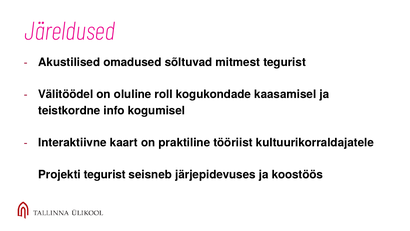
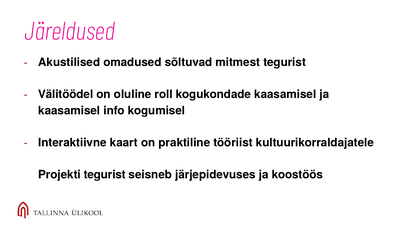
teistkordne: teistkordne -> kaasamisel (69, 110)
